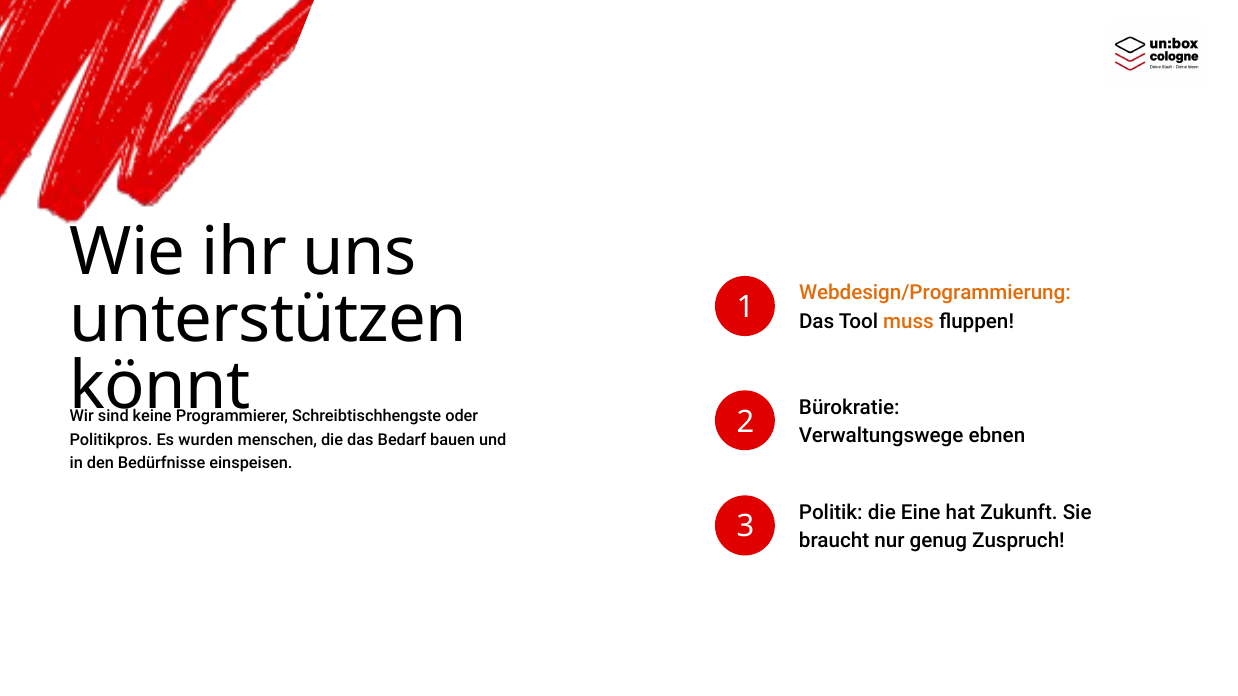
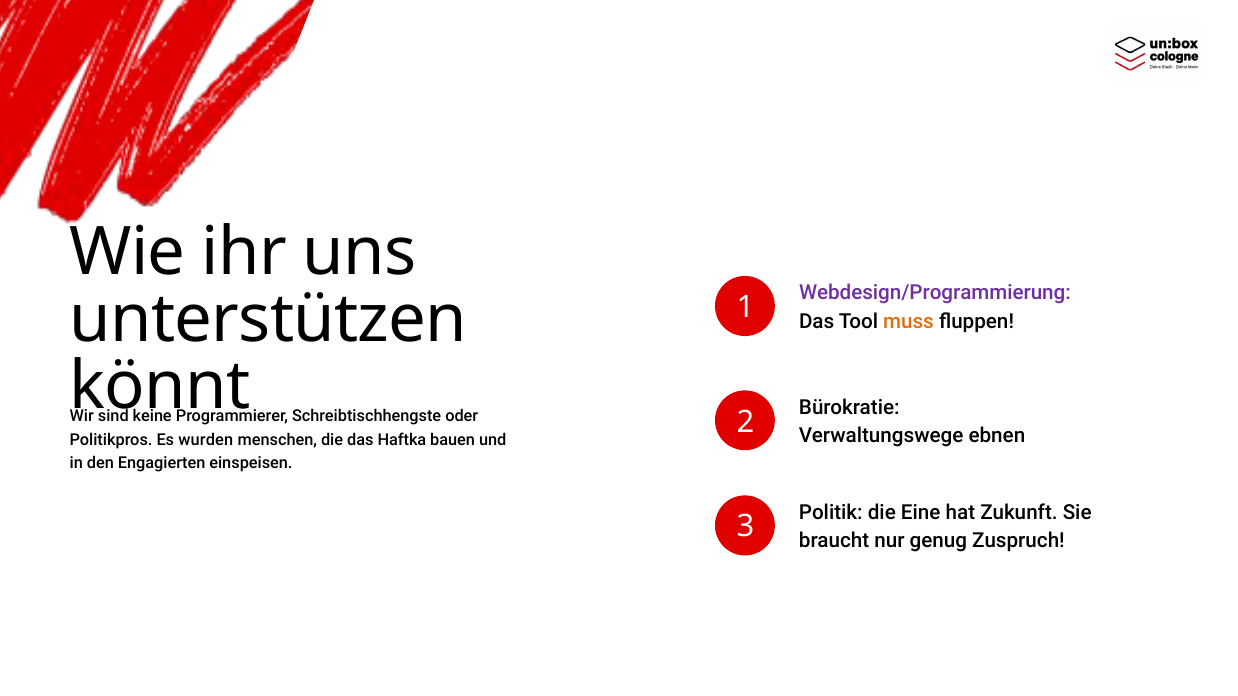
Webdesign/Programmierung colour: orange -> purple (935, 293)
Bedarf: Bedarf -> Haftka (402, 440)
Bedürfnisse: Bedürfnisse -> Engagierten (162, 463)
